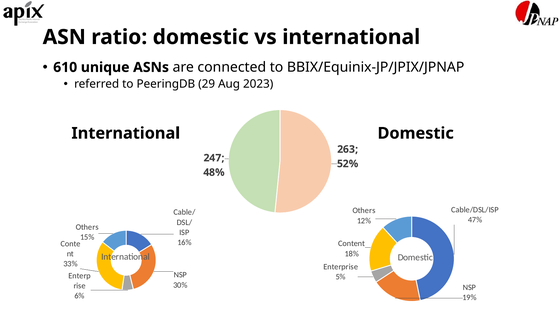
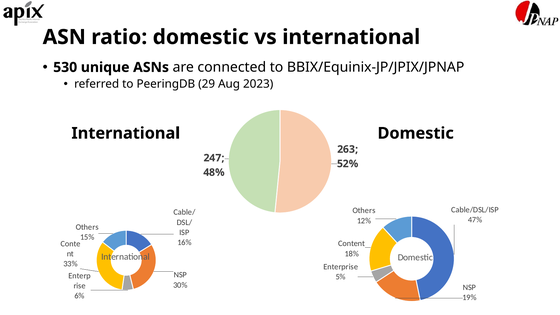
610: 610 -> 530 (65, 67)
